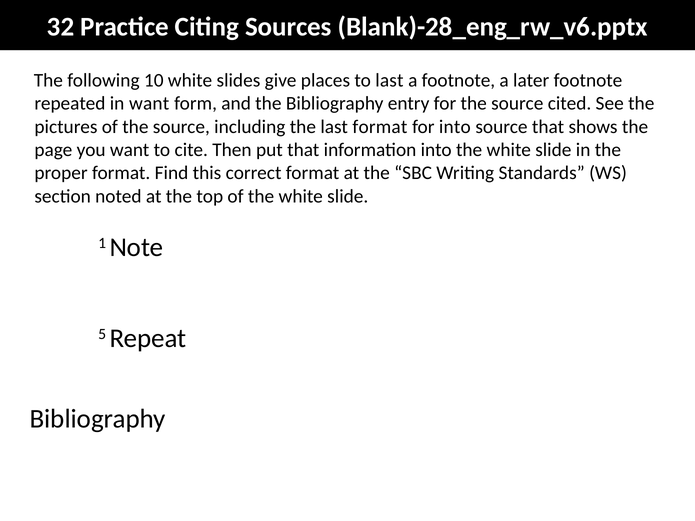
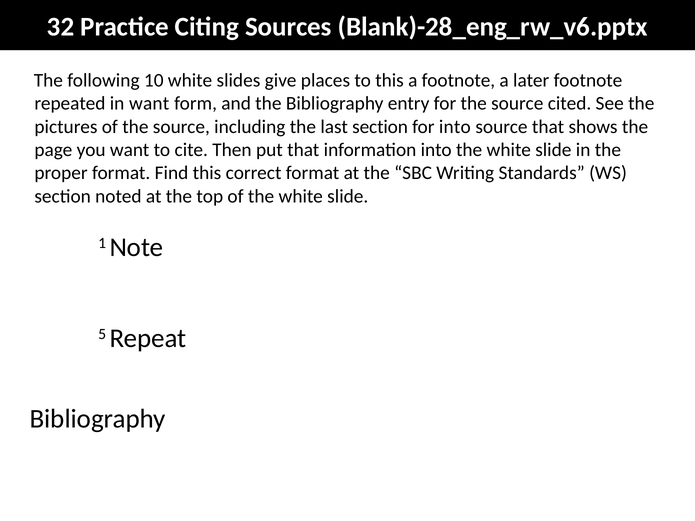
to last: last -> this (390, 80)
last format: format -> section (380, 127)
